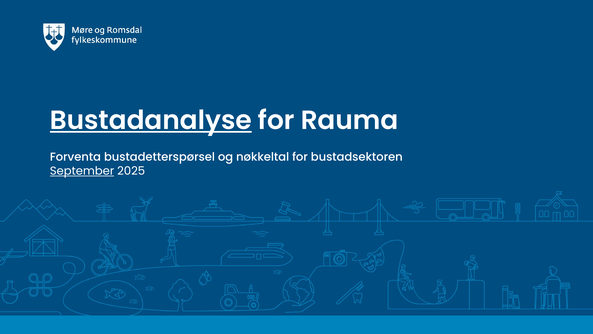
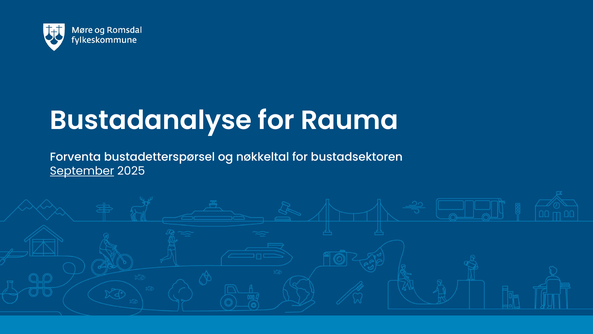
Bustadanalyse underline: present -> none (151, 120)
